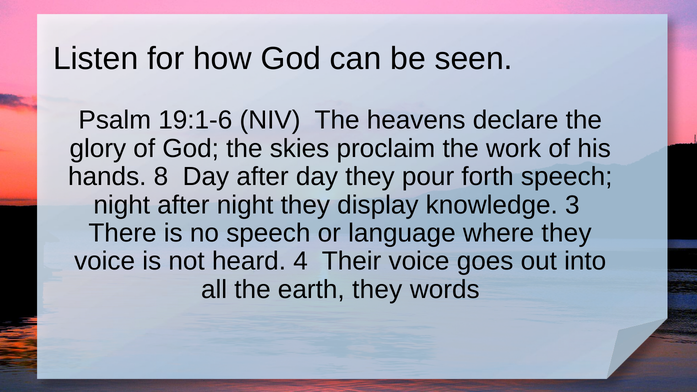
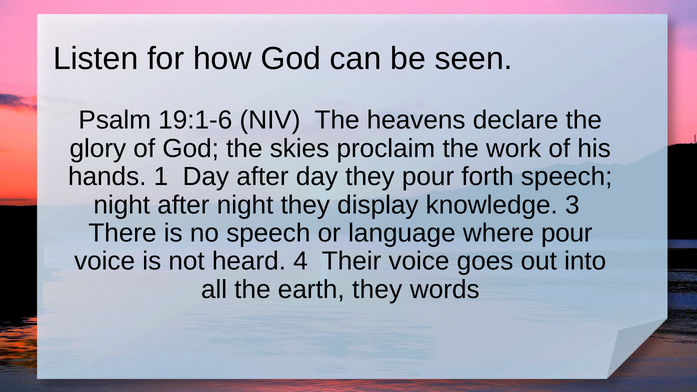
8: 8 -> 1 (161, 177)
where they: they -> pour (567, 233)
